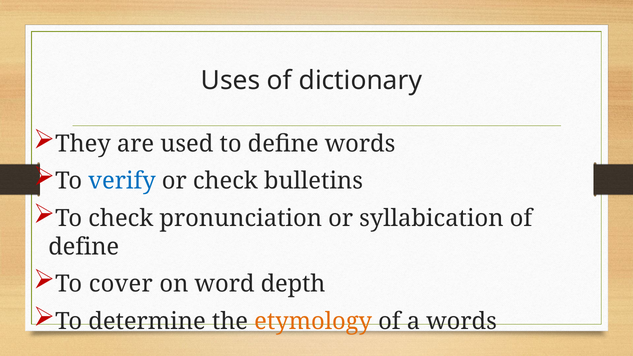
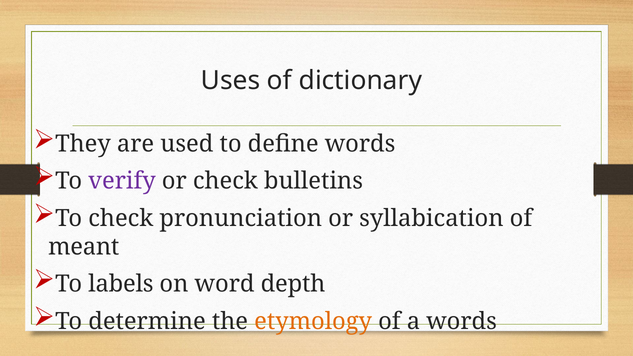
verify colour: blue -> purple (122, 181)
define: define -> meant (84, 247)
cover: cover -> labels (121, 284)
